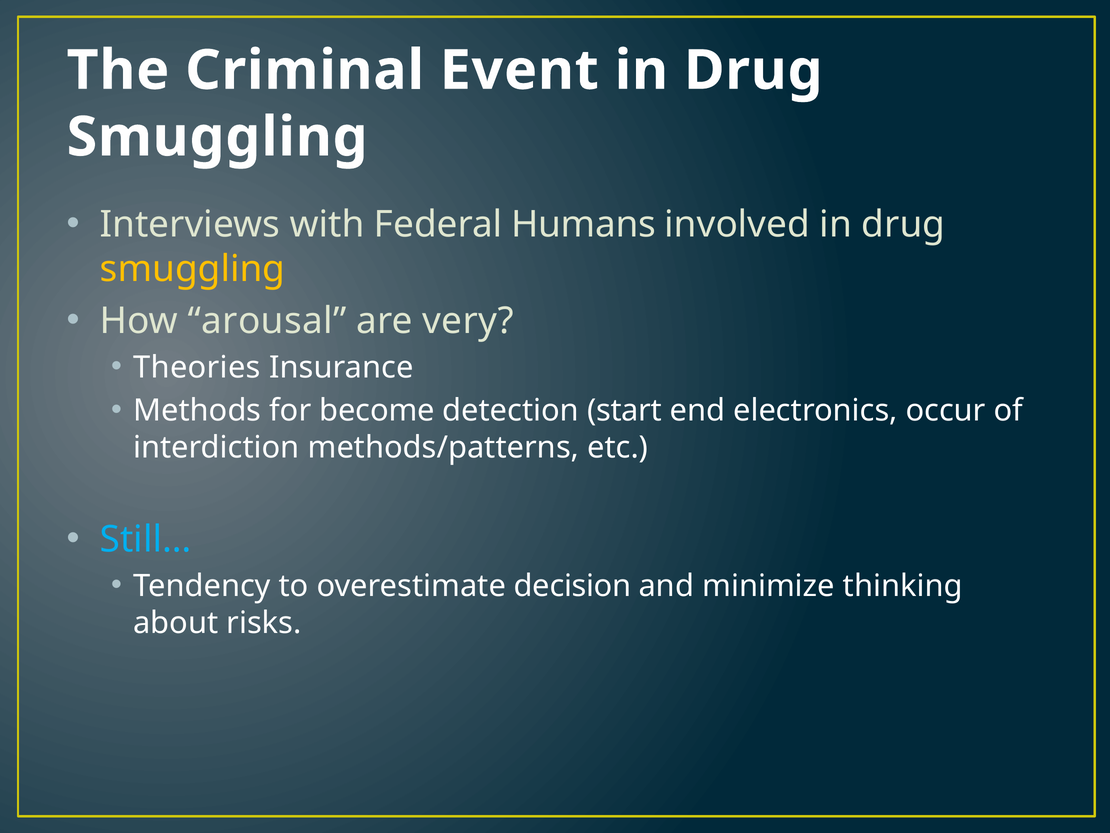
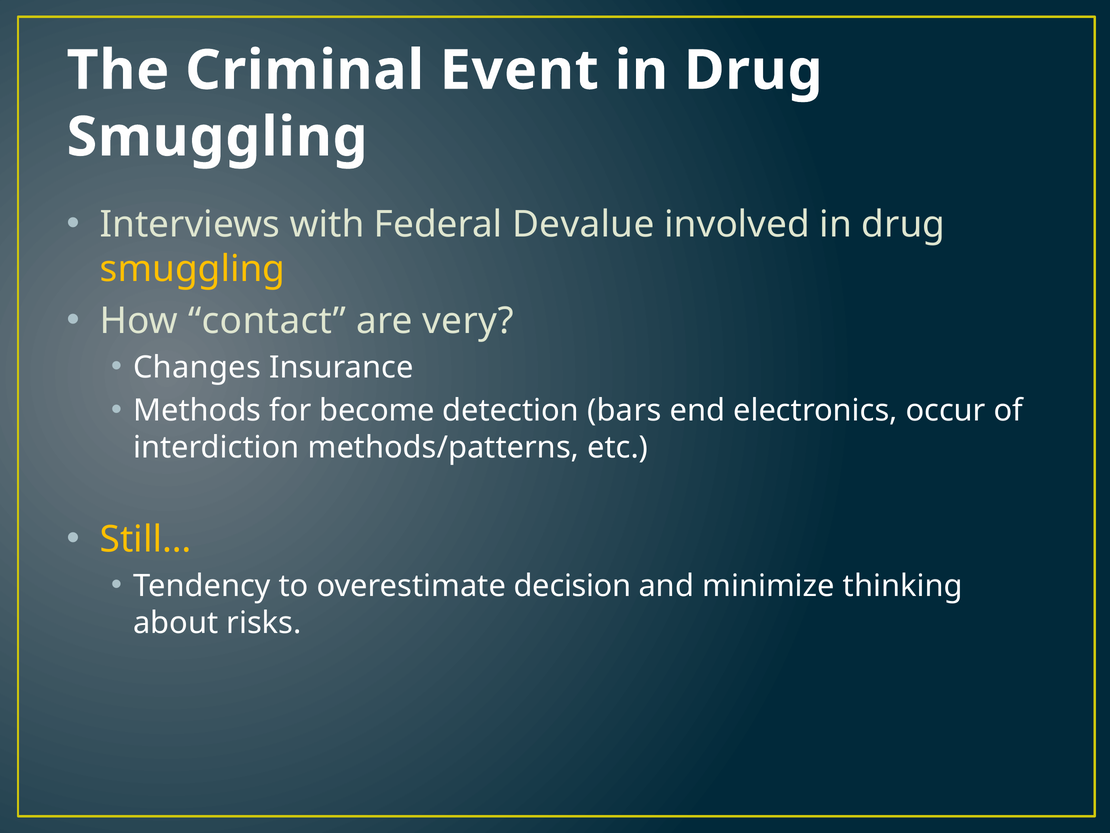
Humans: Humans -> Devalue (583, 225)
arousal: arousal -> contact (267, 321)
Theories: Theories -> Changes (197, 367)
start: start -> bars (624, 410)
Still… colour: light blue -> yellow (146, 539)
